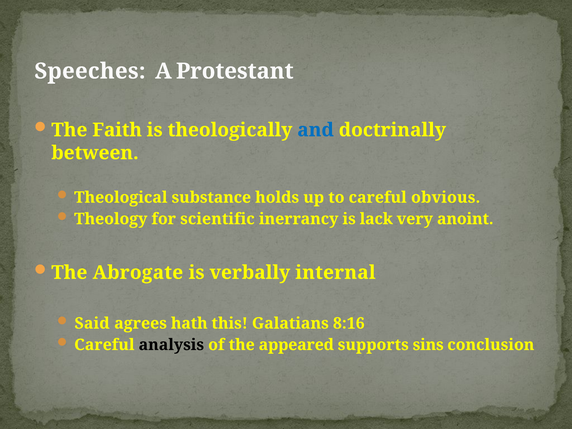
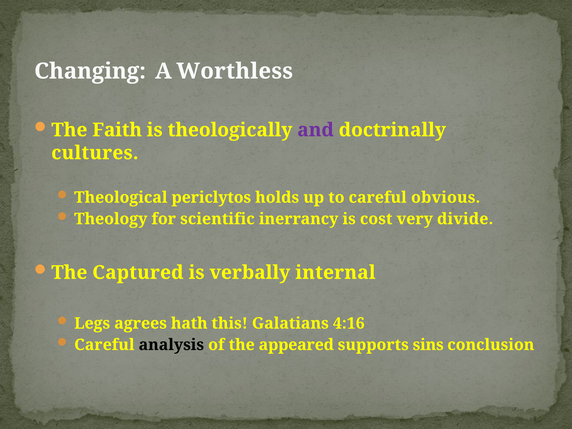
Speeches: Speeches -> Changing (90, 71)
Protestant: Protestant -> Worthless (235, 71)
and colour: blue -> purple (316, 130)
between: between -> cultures (95, 153)
substance: substance -> periclytos (211, 197)
lack: lack -> cost (376, 219)
anoint: anoint -> divide (465, 219)
Abrogate: Abrogate -> Captured (138, 273)
Said: Said -> Legs (92, 323)
8:16: 8:16 -> 4:16 (349, 323)
